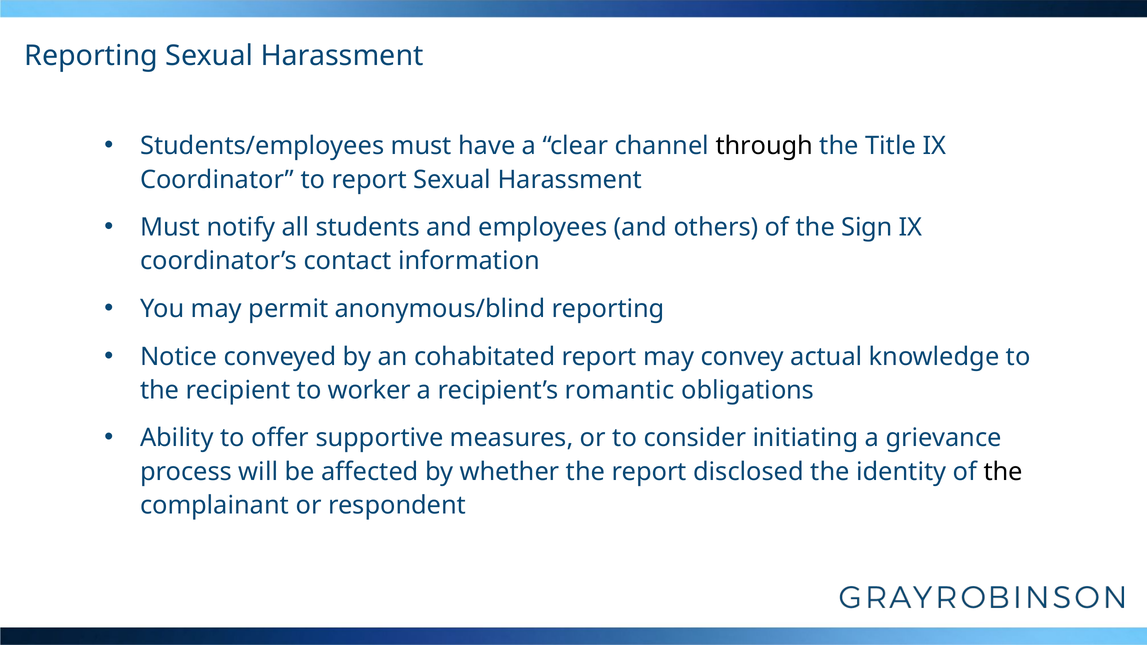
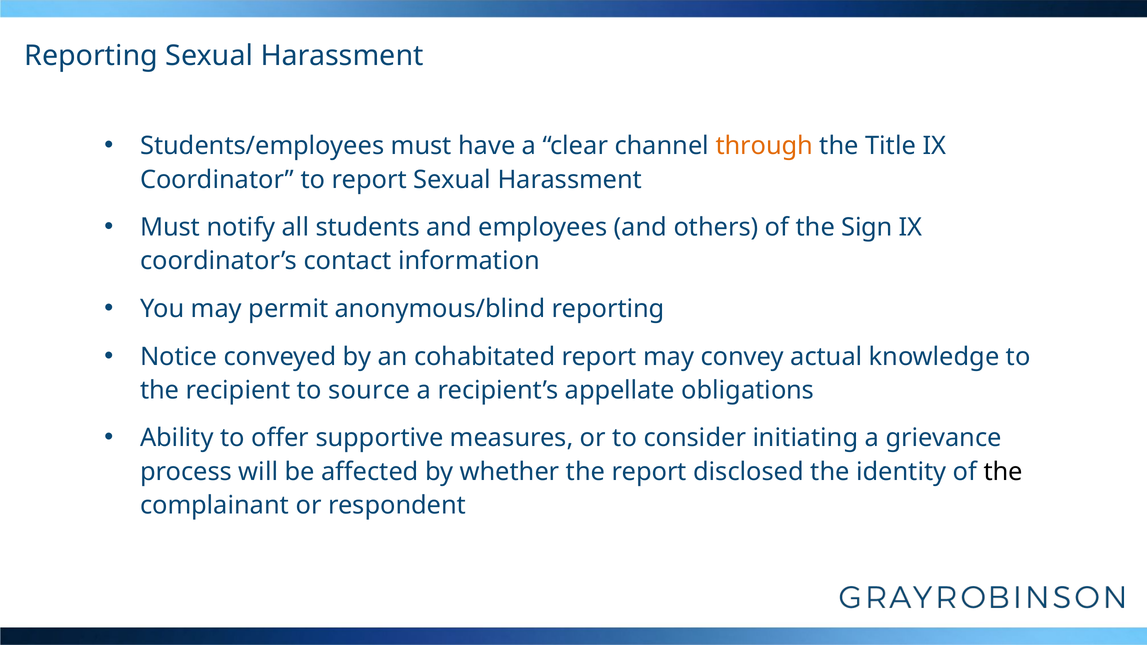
through colour: black -> orange (764, 146)
worker: worker -> source (369, 390)
romantic: romantic -> appellate (620, 390)
